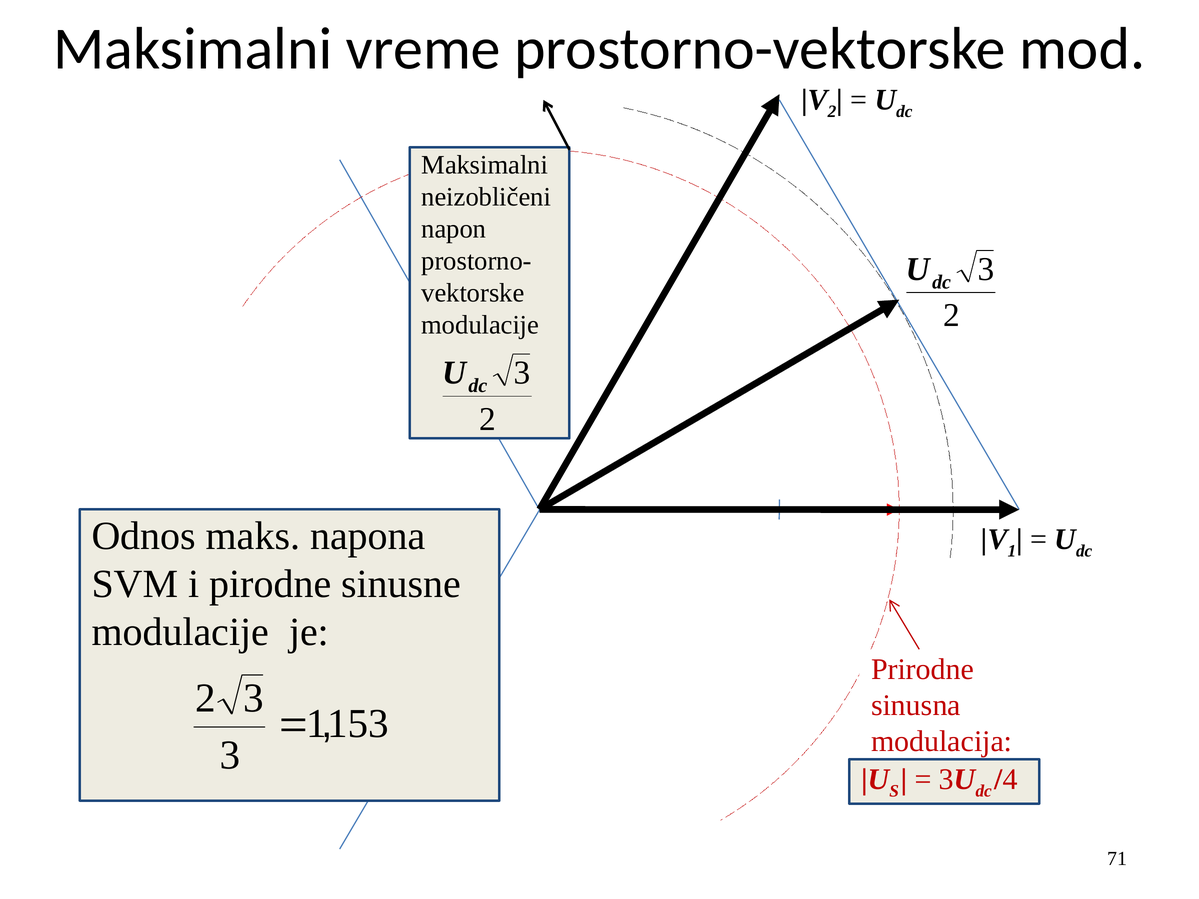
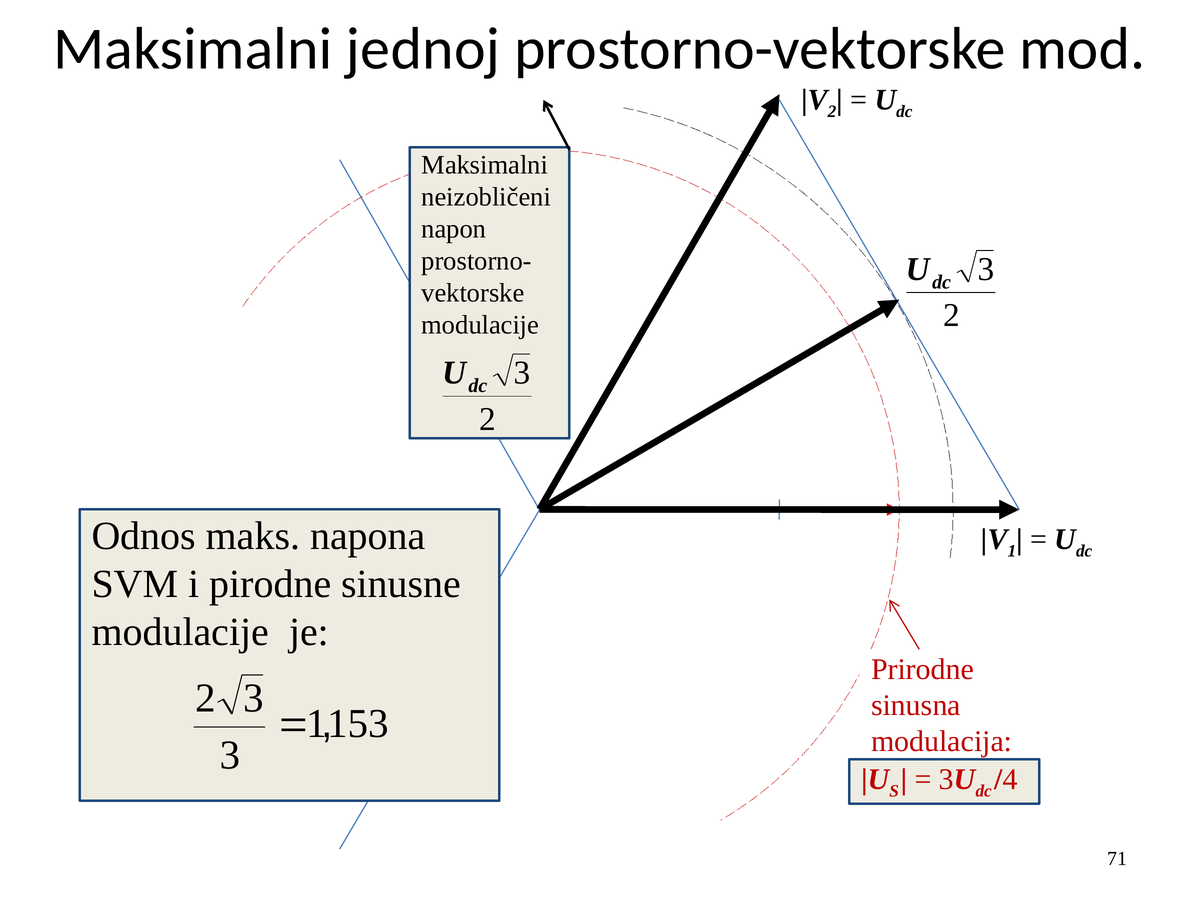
vreme: vreme -> jednoj (423, 49)
